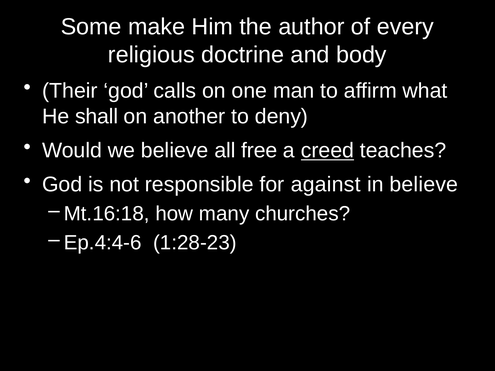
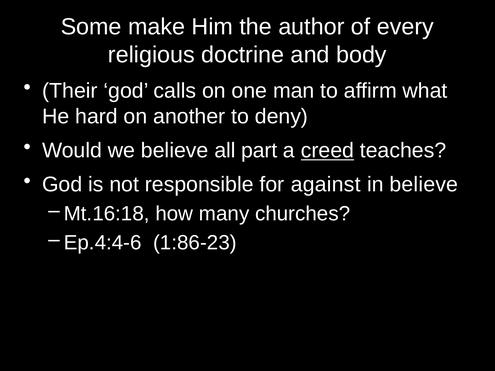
shall: shall -> hard (96, 117)
free: free -> part (259, 151)
1:28-23: 1:28-23 -> 1:86-23 (195, 243)
